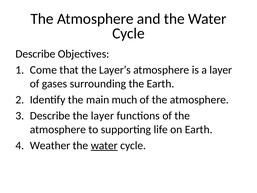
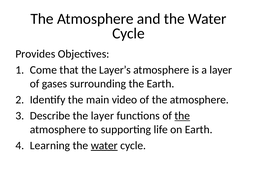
Describe: Describe -> Provides (35, 54)
much: much -> video (125, 100)
the underline: none -> present (182, 116)
Weather: Weather -> Learning (50, 145)
